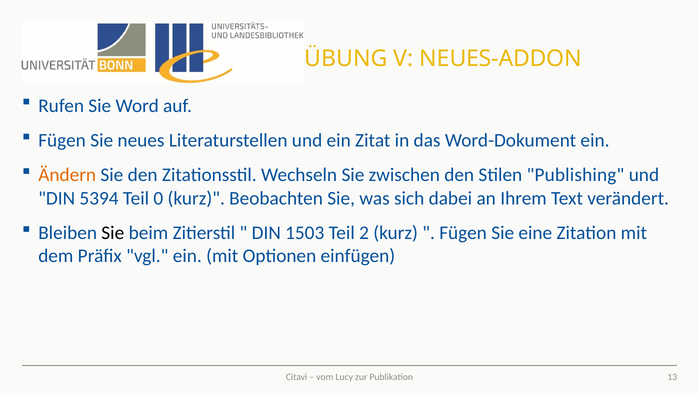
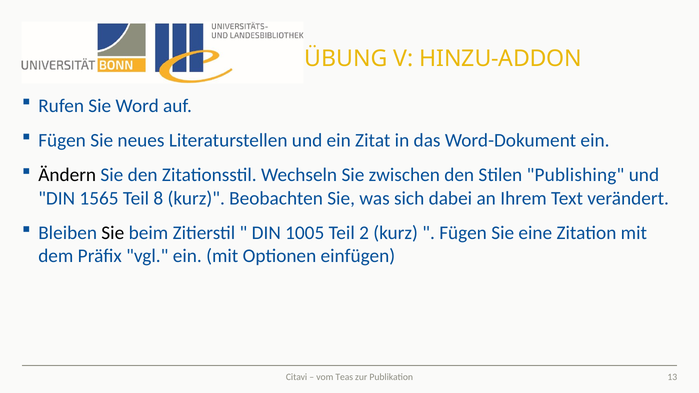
NEUES-ADDON: NEUES-ADDON -> HINZU-ADDON (501, 59)
Ändern colour: orange -> black (67, 175)
5394: 5394 -> 1565 (99, 198)
0: 0 -> 8 (158, 198)
1503: 1503 -> 1005 (305, 233)
Lucy: Lucy -> Teas (344, 377)
